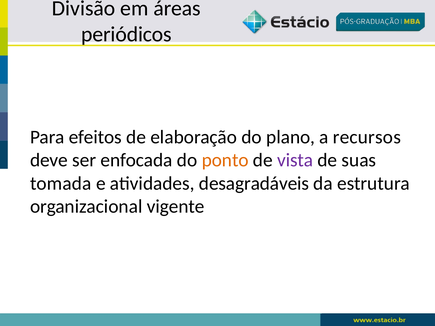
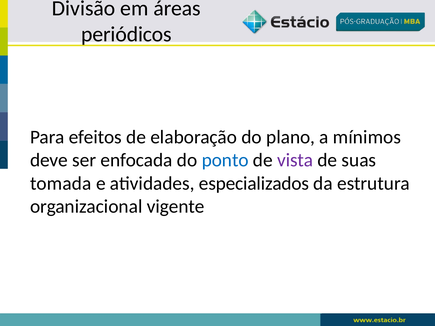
recursos: recursos -> mínimos (367, 137)
ponto colour: orange -> blue (225, 160)
desagradáveis: desagradáveis -> especializados (254, 184)
